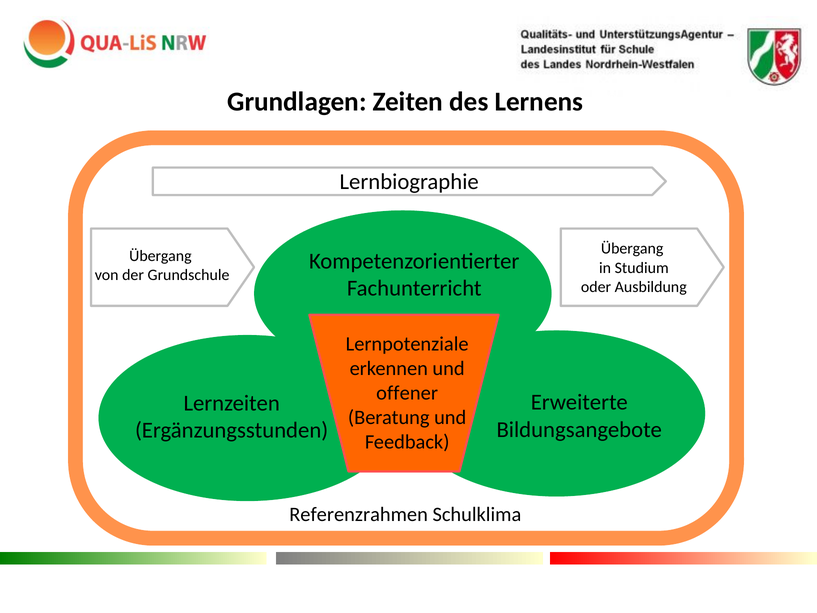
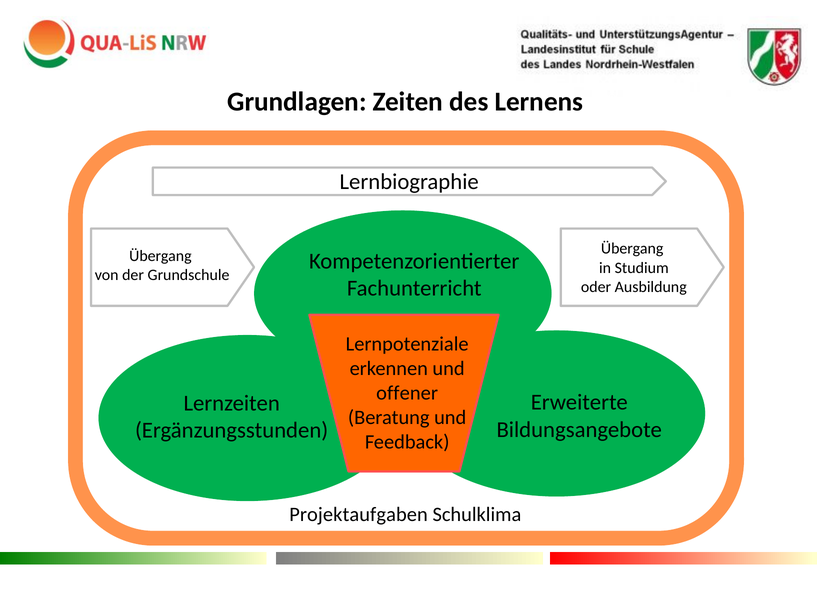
Referenzrahmen: Referenzrahmen -> Projektaufgaben (359, 514)
